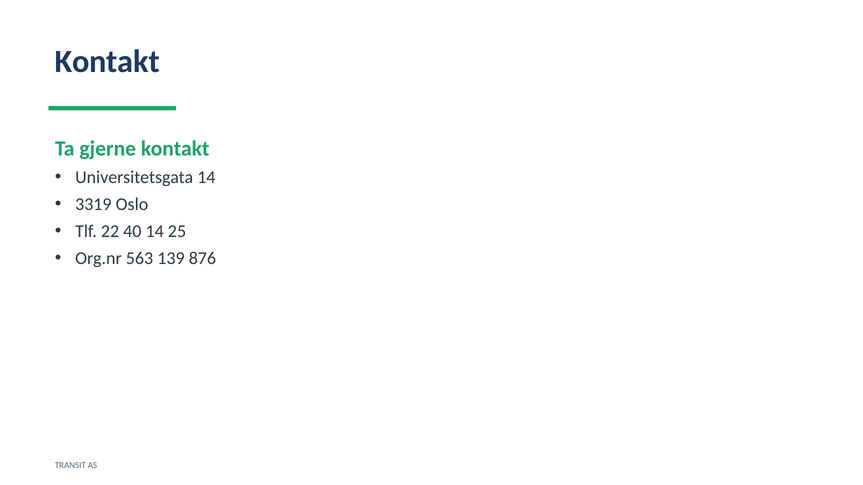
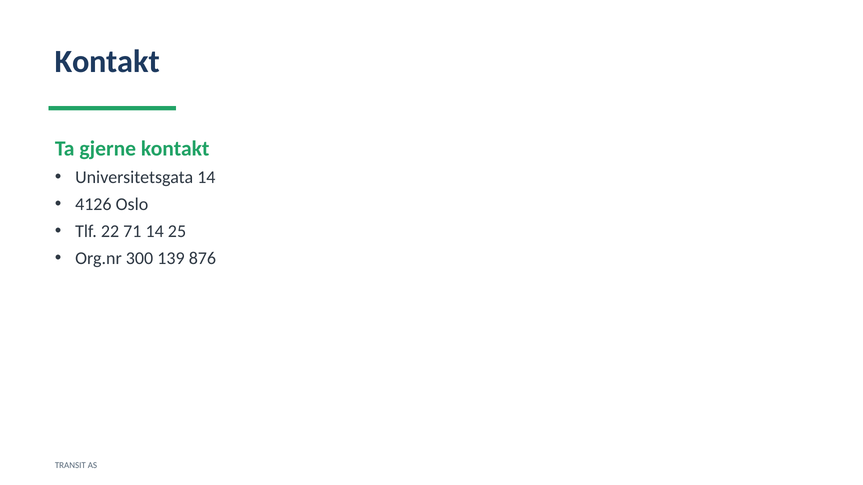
3319: 3319 -> 4126 (93, 204)
40: 40 -> 71 (132, 231)
563: 563 -> 300 (140, 258)
